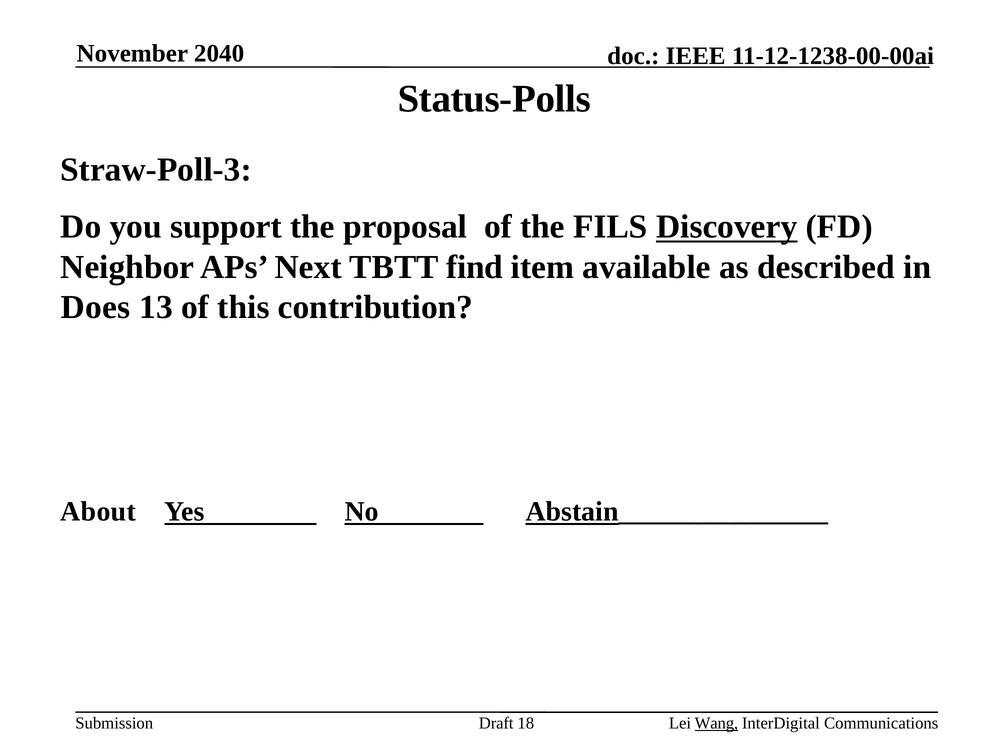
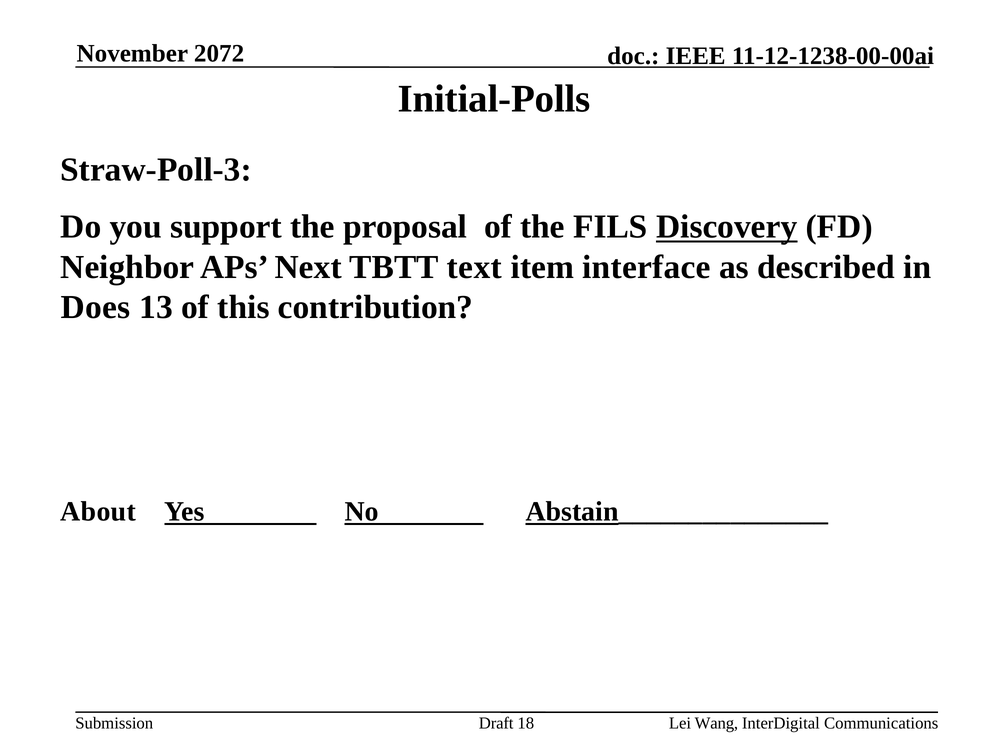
2040: 2040 -> 2072 (219, 53)
Status-Polls: Status-Polls -> Initial-Polls (494, 99)
find: find -> text (474, 267)
available: available -> interface (646, 267)
Wang underline: present -> none (716, 723)
